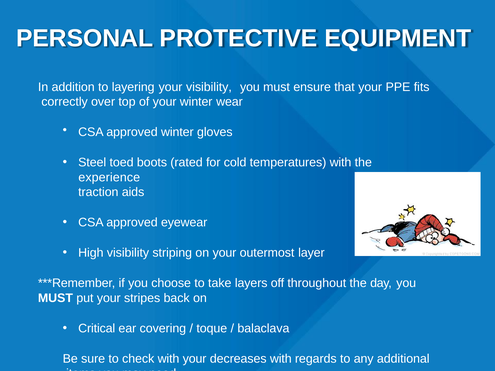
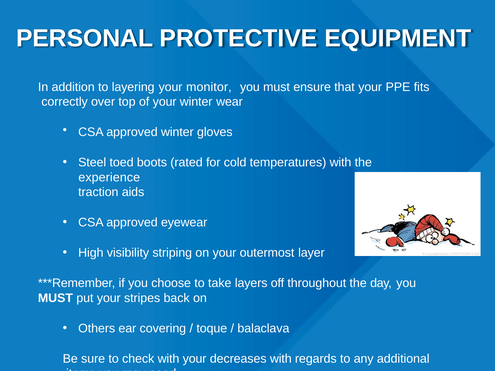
your visibility: visibility -> monitor (209, 87)
Critical: Critical -> Others (97, 329)
